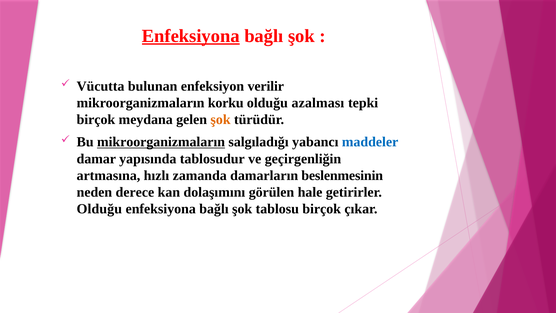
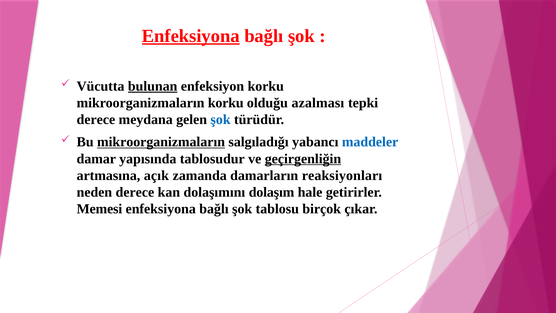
bulunan underline: none -> present (153, 86)
enfeksiyon verilir: verilir -> korku (266, 86)
birçok: birçok -> derece (96, 119)
şok colour: orange -> blue (221, 119)
geçirgenliğin underline: none -> present (303, 159)
hızlı: hızlı -> açık (156, 175)
beslenmesinin: beslenmesinin -> reaksiyonları (342, 175)
görülen: görülen -> dolaşım (272, 192)
Olduğu: Olduğu -> Memesi (99, 209)
